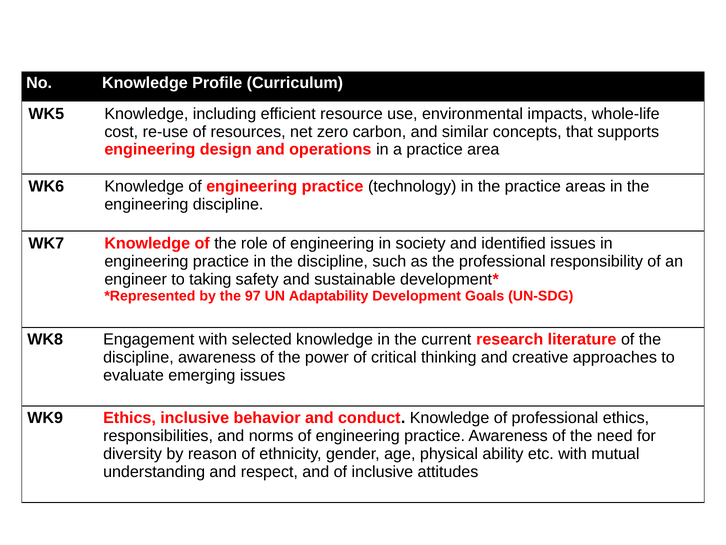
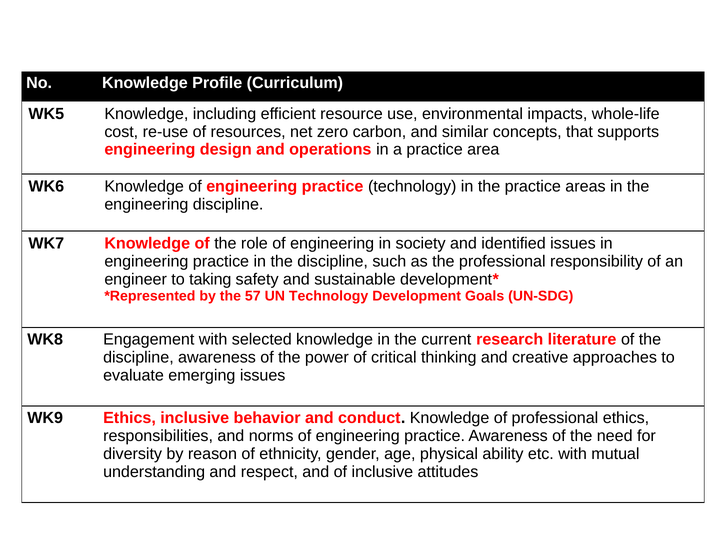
97: 97 -> 57 (253, 296)
UN Adaptability: Adaptability -> Technology (329, 296)
